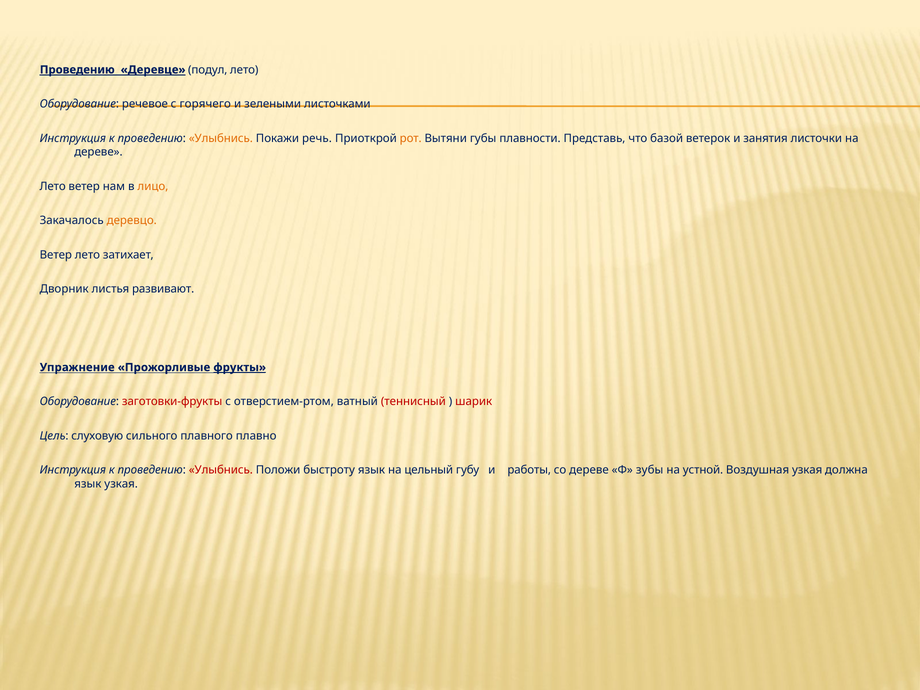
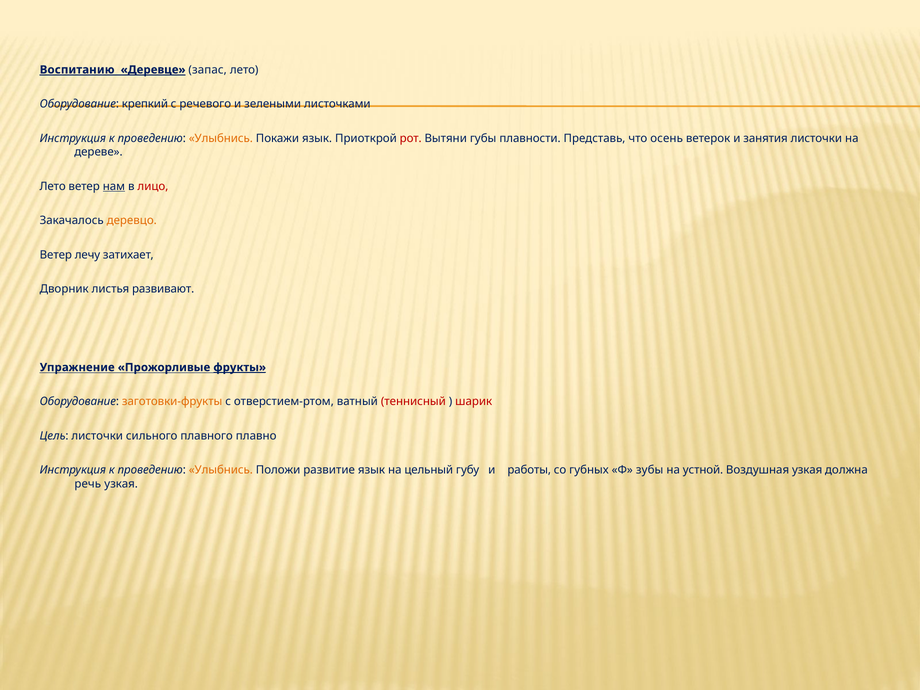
Проведению: Проведению -> Воспитанию (77, 70)
подул: подул -> запас (208, 70)
речевое: речевое -> крепкий (145, 104)
горячего: горячего -> речевого (205, 104)
Покажи речь: речь -> язык (317, 138)
рот colour: orange -> red (411, 138)
базой: базой -> осень (667, 138)
нам underline: none -> present (114, 186)
лицо colour: orange -> red (153, 186)
Ветер лето: лето -> лечу (87, 255)
заготовки-фрукты colour: red -> orange (172, 402)
Цель слуховую: слуховую -> листочки (97, 436)
Улыбнись colour: red -> orange (221, 470)
быстроту: быстроту -> развитие (329, 470)
со дереве: дереве -> губных (589, 470)
язык: язык -> речь (88, 484)
